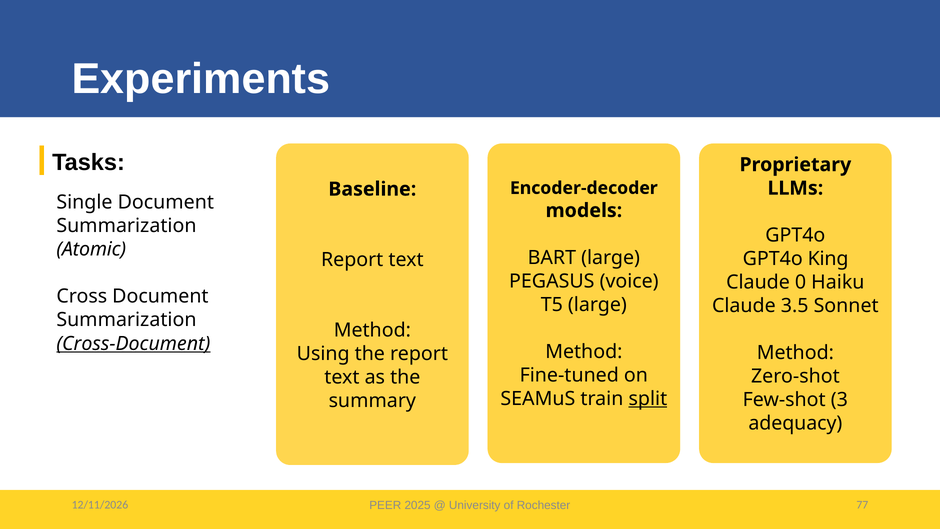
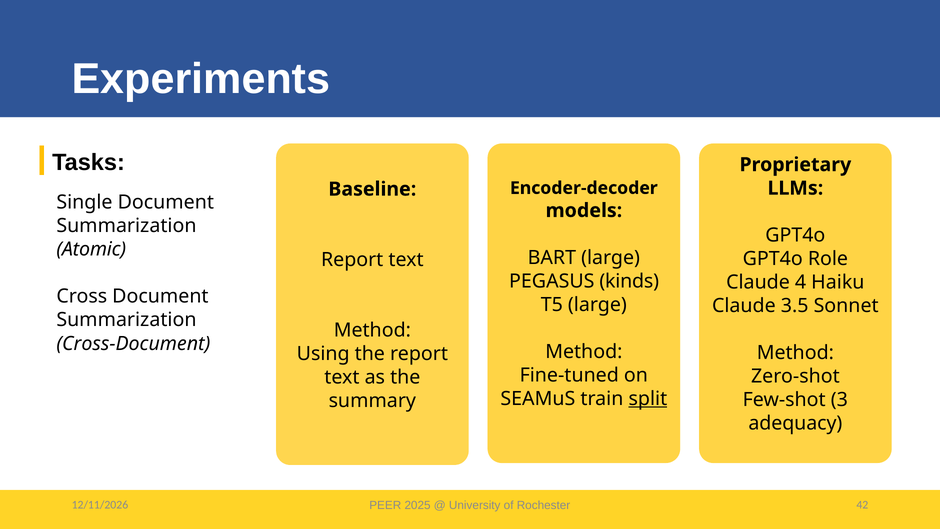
King: King -> Role (828, 259)
voice: voice -> kinds (629, 281)
0: 0 -> 4 (801, 282)
Cross-Document underline: present -> none (133, 343)
77: 77 -> 42 (862, 505)
